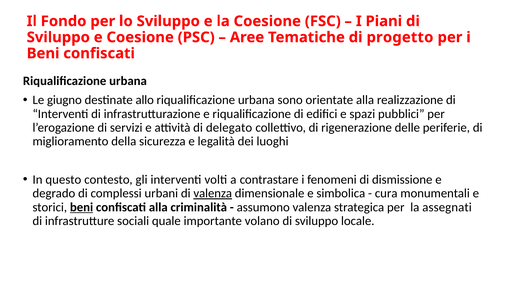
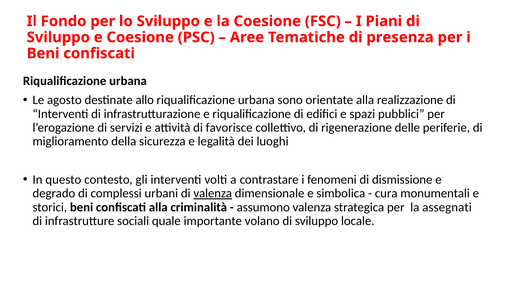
progetto: progetto -> presenza (400, 37)
giugno: giugno -> agosto (64, 100)
delegato: delegato -> favorisce (229, 128)
beni underline: present -> none (82, 207)
